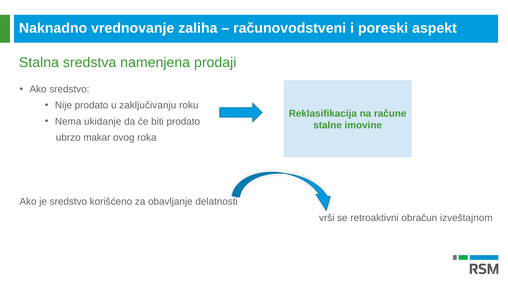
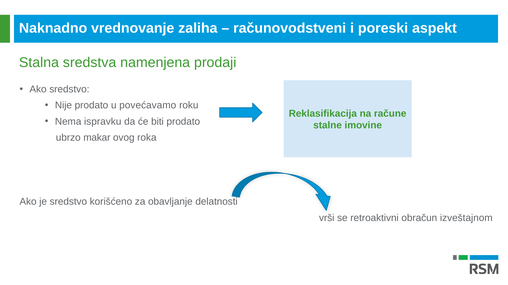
zaključivanju: zaključivanju -> povećavamo (148, 106)
ukidanje: ukidanje -> ispravku (103, 122)
